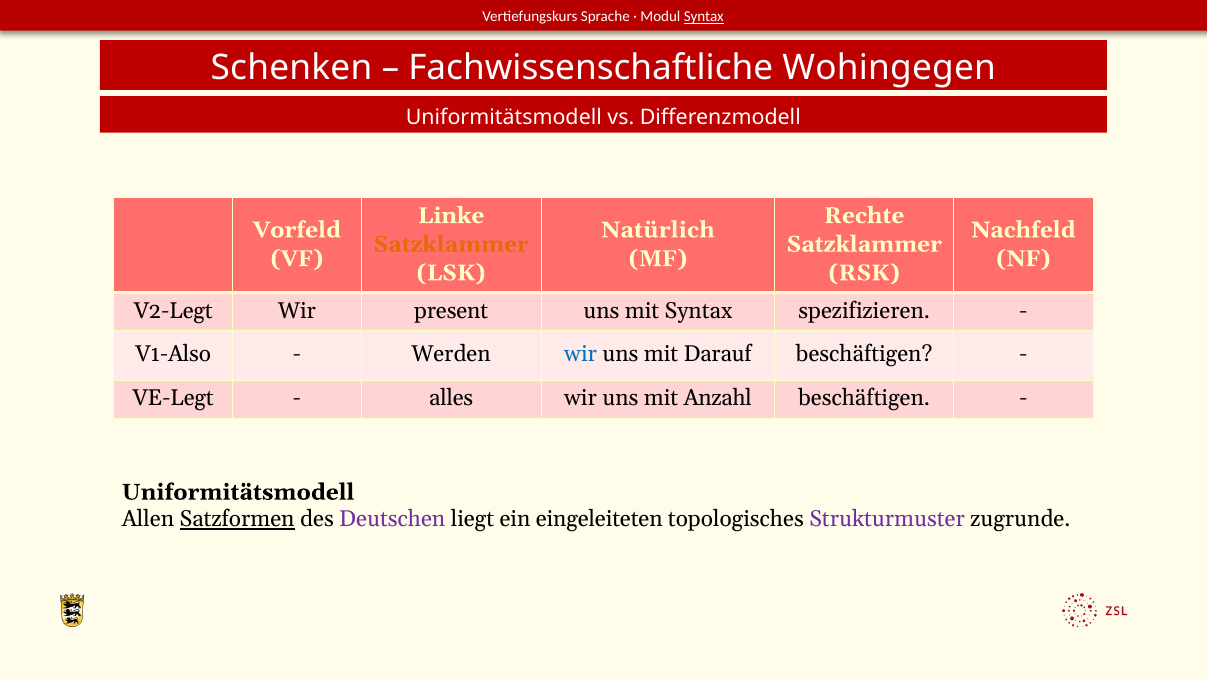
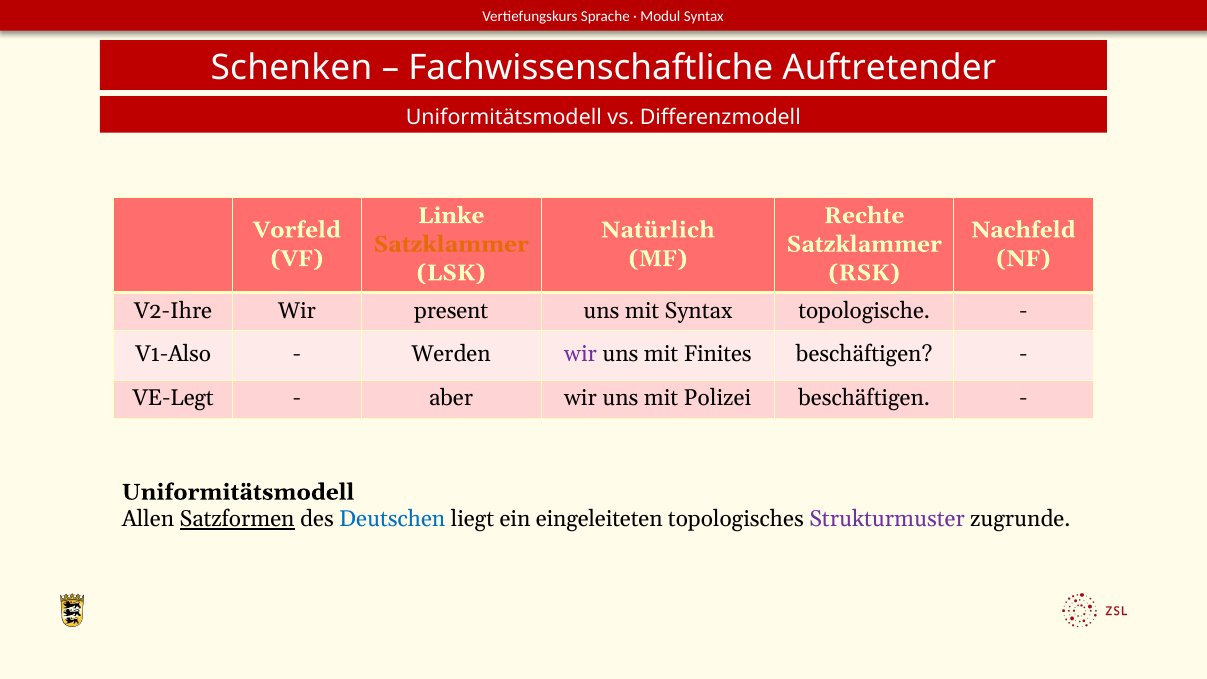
Syntax underline: present -> none (704, 17)
Wohingegen: Wohingegen -> Auftretender (889, 68)
V2-Legt: V2-Legt -> V2-Ihre (173, 311)
spezifizieren: spezifizieren -> topologische (864, 311)
wir colour: blue -> purple (581, 354)
Darauf: Darauf -> Finites (718, 354)
alles: alles -> aber (451, 398)
Anzahl: Anzahl -> Polizei (718, 398)
Deutschen colour: purple -> blue (392, 519)
